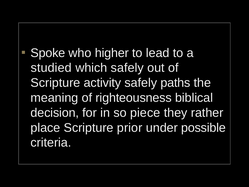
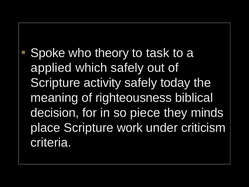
higher: higher -> theory (112, 53)
lead: lead -> task (158, 53)
studied: studied -> applied (51, 68)
paths: paths -> today (175, 83)
rather: rather -> minds (207, 113)
prior: prior -> work (130, 128)
possible: possible -> criticism (203, 128)
